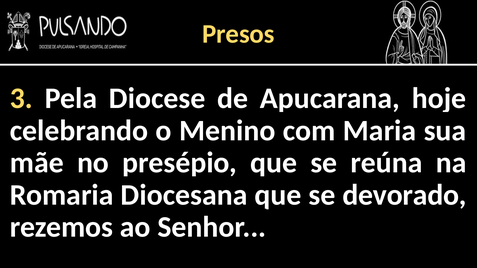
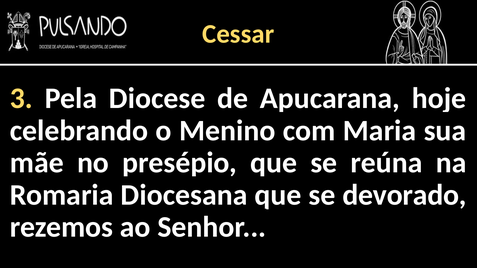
Presos: Presos -> Cessar (238, 34)
